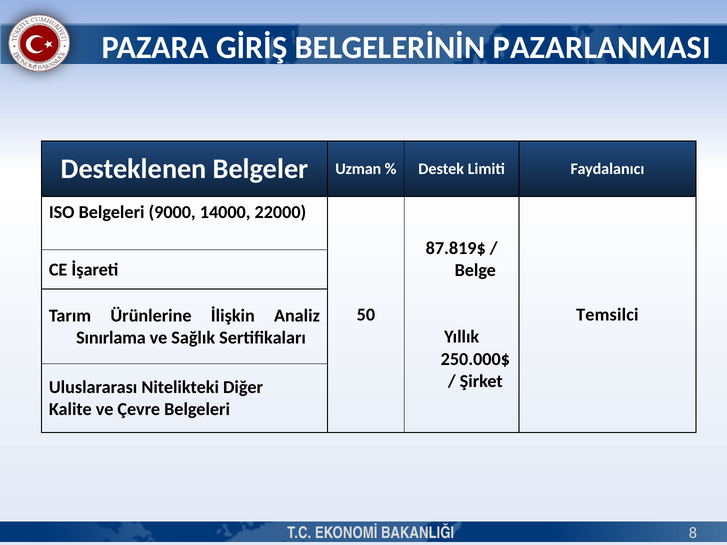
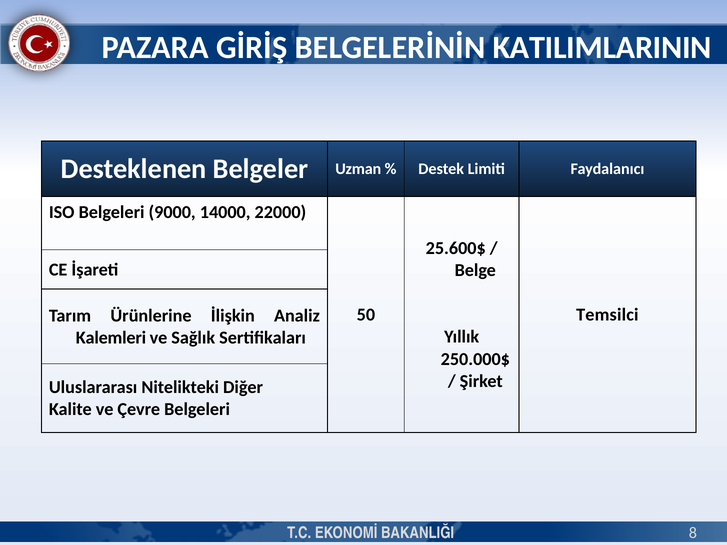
PAZARLANMASI: PAZARLANMASI -> KATILIMLARININ (602, 48)
87.819$: 87.819$ -> 25.600$ (456, 248)
Sınırlama: Sınırlama -> Kalemleri (111, 338)
